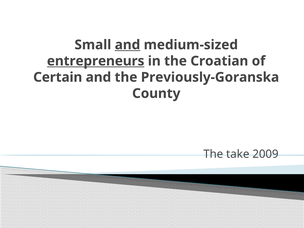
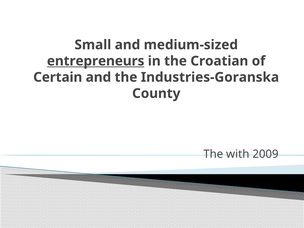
and underline: present -> none (127, 45)
Previously-Goranska: Previously-Goranska -> Industries-Goranska (210, 77)
take: take -> with (238, 154)
